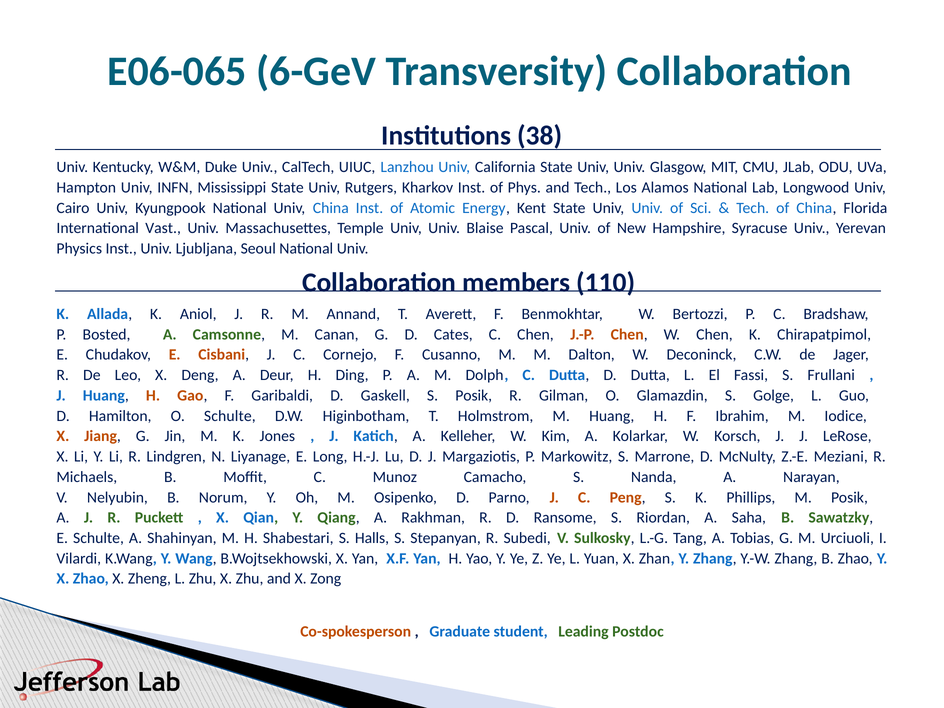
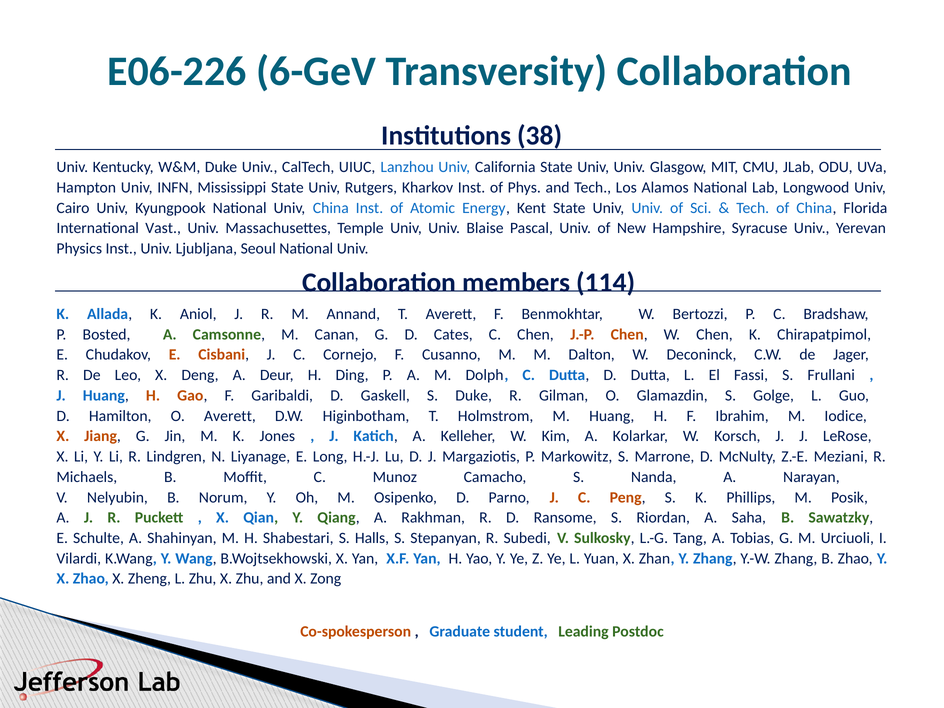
E06-065: E06-065 -> E06-226 (177, 71)
110: 110 -> 114 (606, 283)
S Posik: Posik -> Duke (474, 395)
O Schulte: Schulte -> Averett (230, 416)
